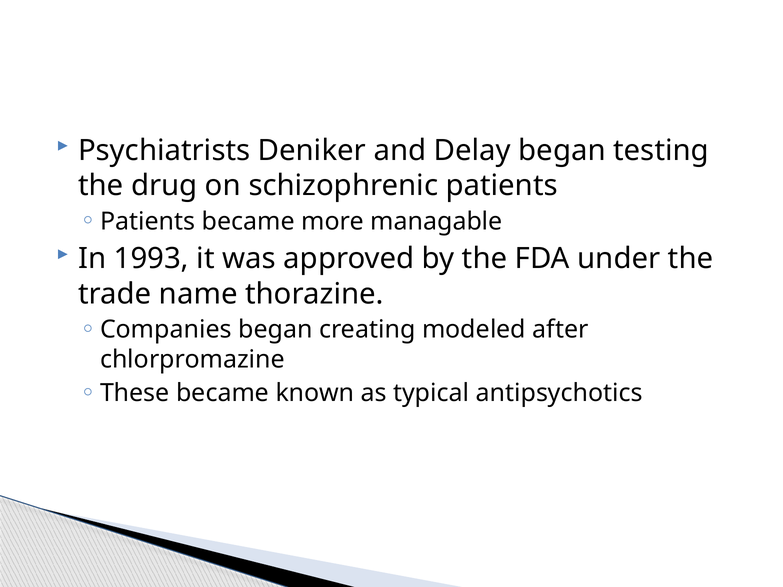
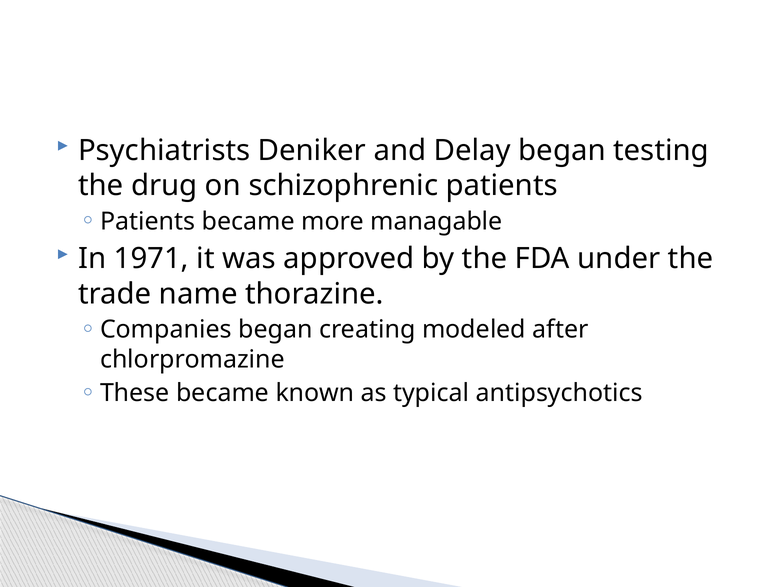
1993: 1993 -> 1971 (151, 259)
